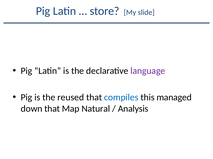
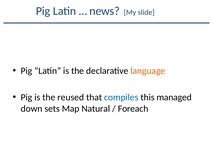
store: store -> news (105, 11)
language colour: purple -> orange (148, 71)
down that: that -> sets (52, 109)
Analysis: Analysis -> Foreach (133, 109)
